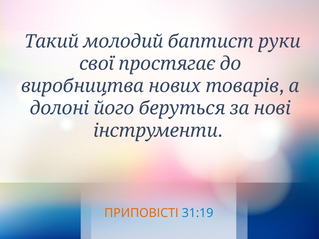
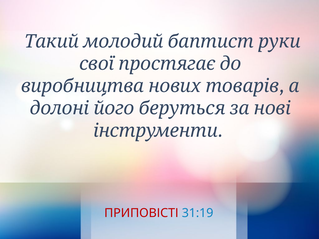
ПРИПОВІСТІ colour: orange -> red (141, 213)
